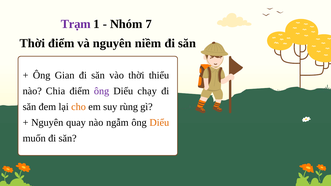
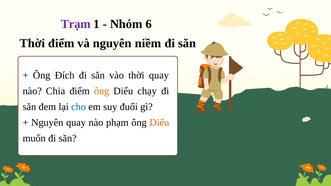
7: 7 -> 6 (149, 24)
Gian: Gian -> Đích (65, 75)
thời thiểu: thiểu -> quay (159, 75)
ông colour: purple -> orange (102, 91)
cho colour: orange -> blue (79, 107)
rùng: rùng -> đuổi (129, 107)
ngẫm: ngẫm -> phạm (117, 123)
